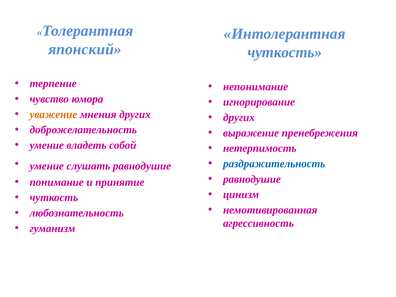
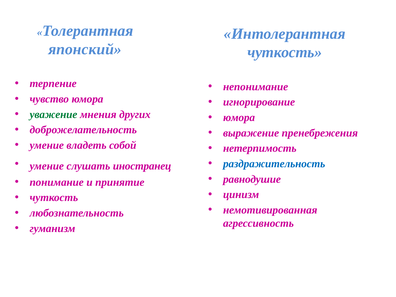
уважение colour: orange -> green (53, 114)
других: других -> юмора (239, 118)
слушать равнодушие: равнодушие -> иностранец (142, 166)
